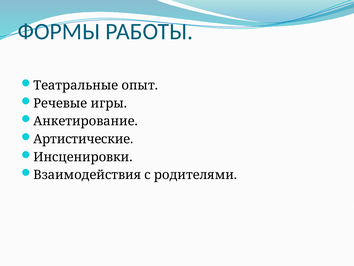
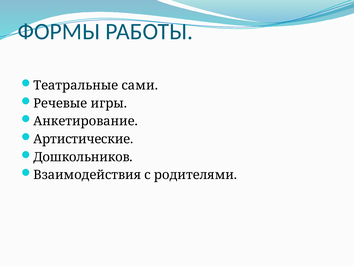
опыт: опыт -> сами (140, 85)
Инсценировки: Инсценировки -> Дошкольников (83, 157)
